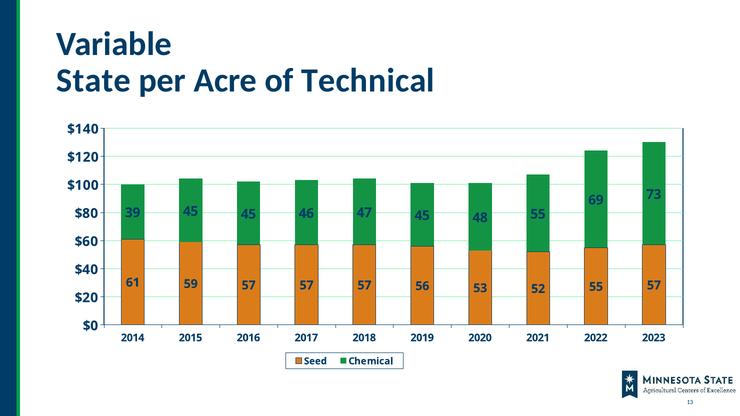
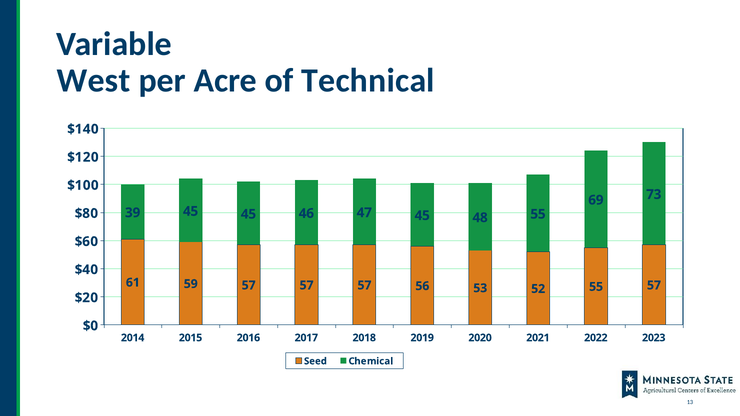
State: State -> West (94, 80)
